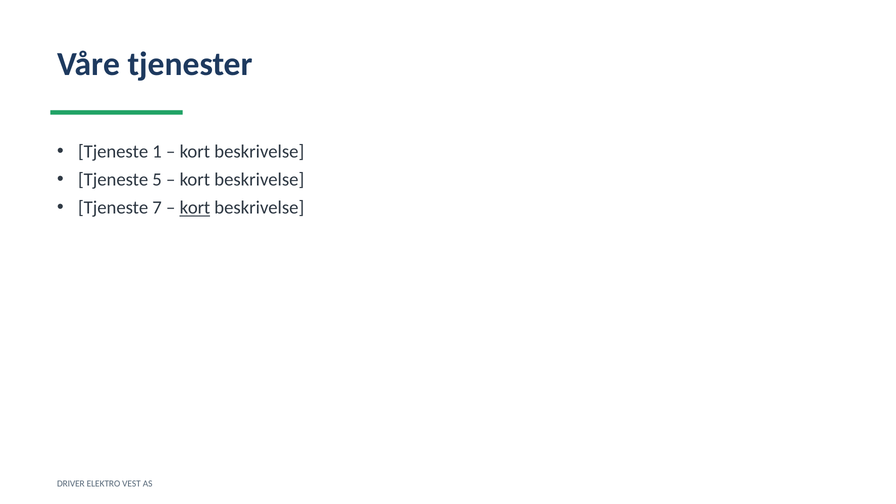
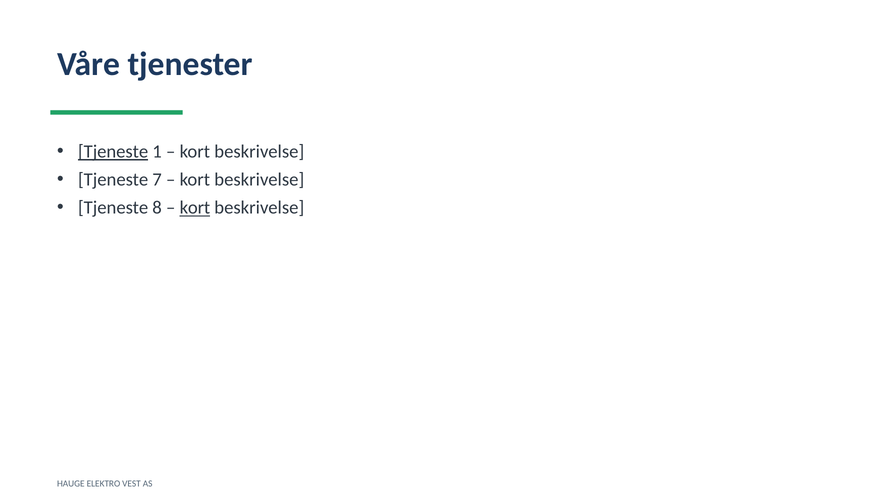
Tjeneste underline: none -> present (113, 152)
5: 5 -> 7 (157, 180)
7: 7 -> 8 (157, 208)
DRIVER: DRIVER -> HAUGE (71, 484)
